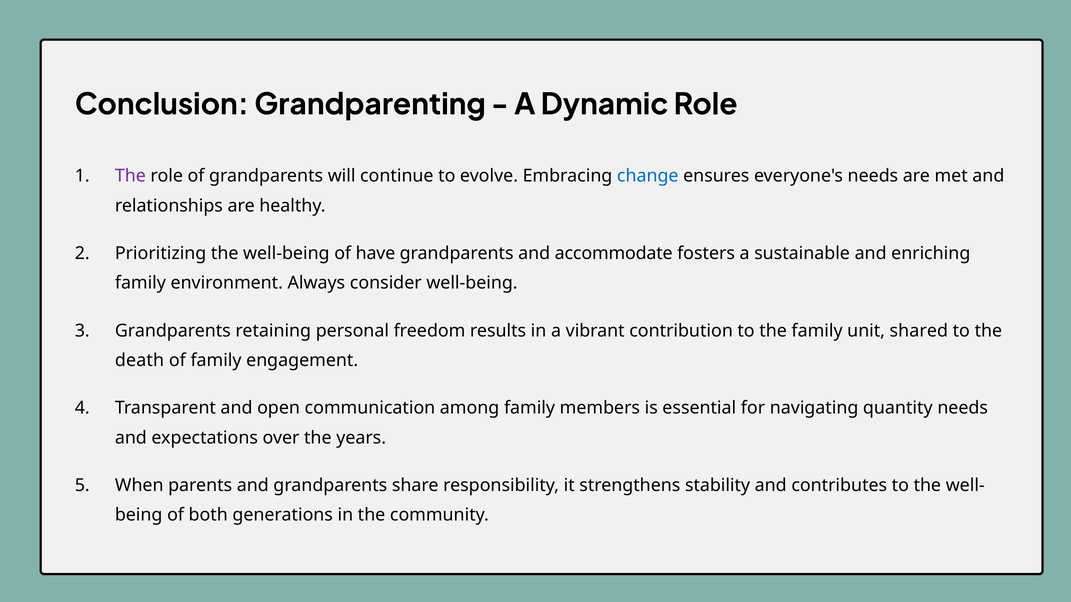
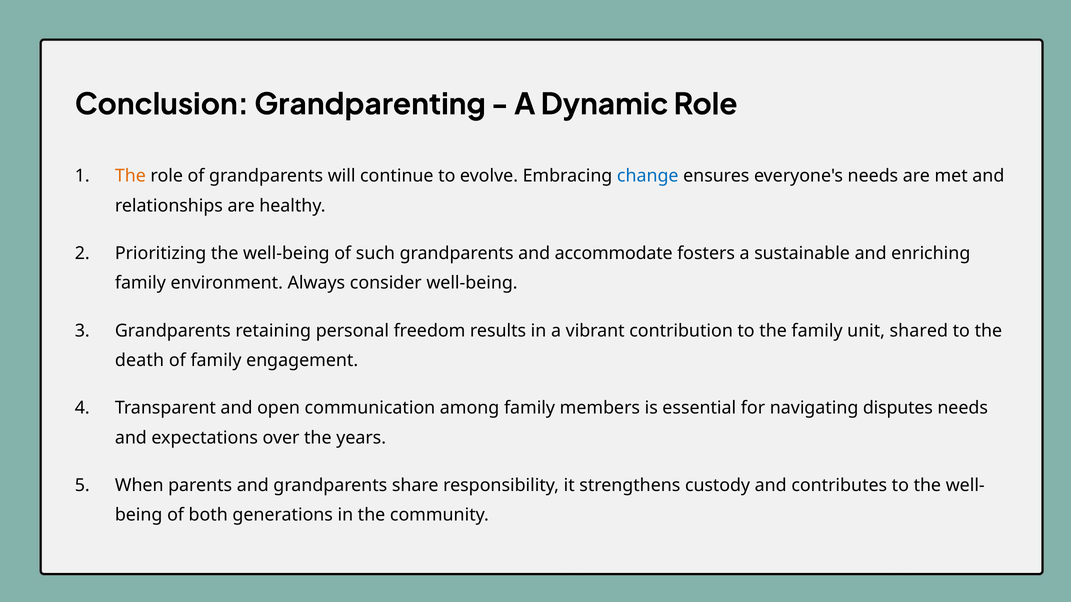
The colour: purple -> orange (130, 176)
have: have -> such (375, 254)
quantity: quantity -> disputes (898, 408)
stability: stability -> custody (718, 486)
